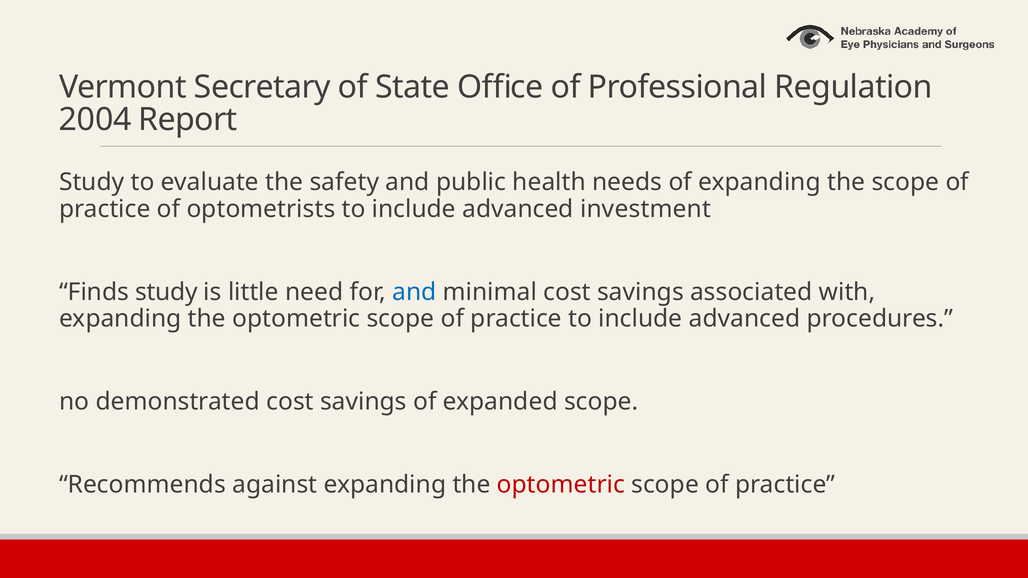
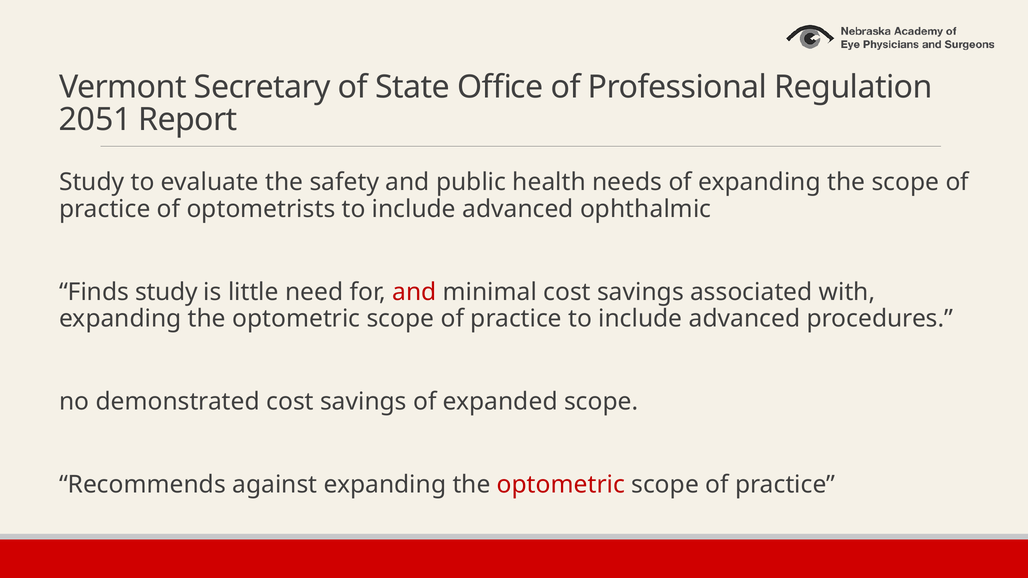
2004: 2004 -> 2051 (95, 120)
investment: investment -> ophthalmic (646, 209)
and colour: blue -> red (414, 292)
